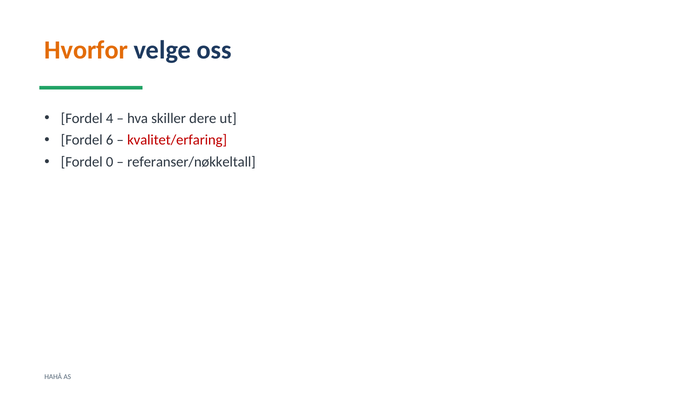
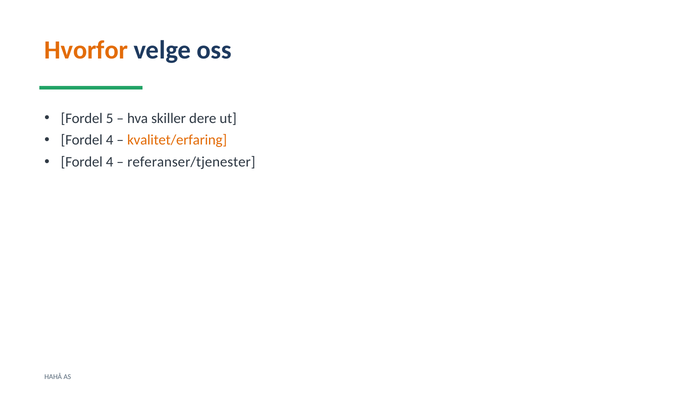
4: 4 -> 5 (110, 118)
6: 6 -> 4 (110, 140)
kvalitet/erfaring colour: red -> orange (177, 140)
0: 0 -> 4 (110, 162)
referanser/nøkkeltall: referanser/nøkkeltall -> referanser/tjenester (191, 162)
